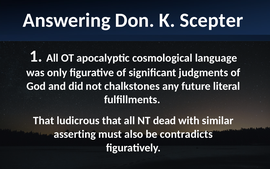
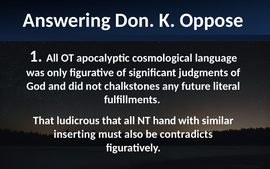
Scepter: Scepter -> Oppose (211, 20)
dead: dead -> hand (165, 120)
asserting: asserting -> inserting (75, 134)
